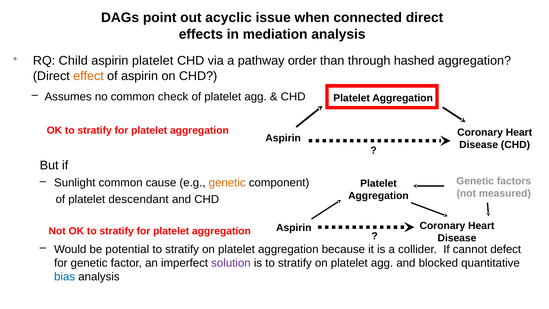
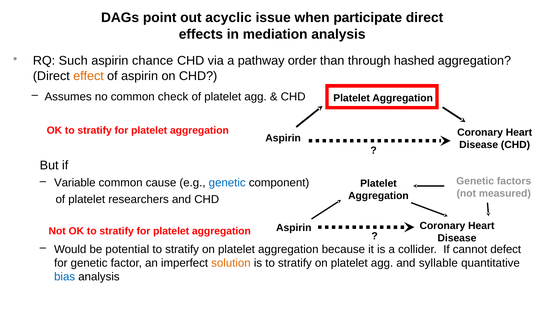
connected: connected -> participate (368, 18)
Child: Child -> Such (73, 61)
aspirin platelet: platelet -> chance (153, 61)
Sunlight: Sunlight -> Variable (75, 183)
genetic colour: orange -> blue (227, 183)
descendant: descendant -> researchers (139, 199)
solution colour: purple -> orange (231, 263)
blocked: blocked -> syllable (438, 263)
